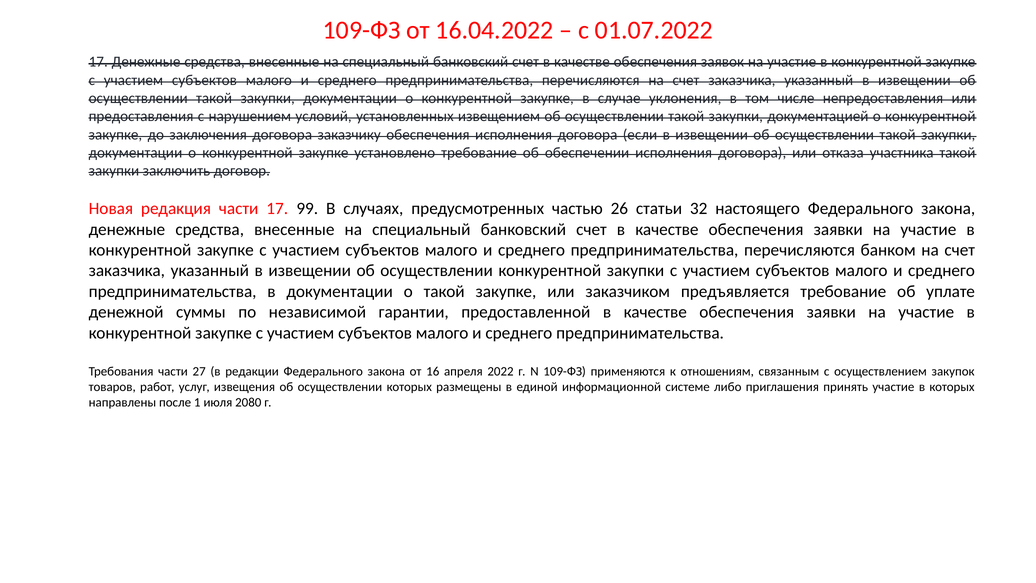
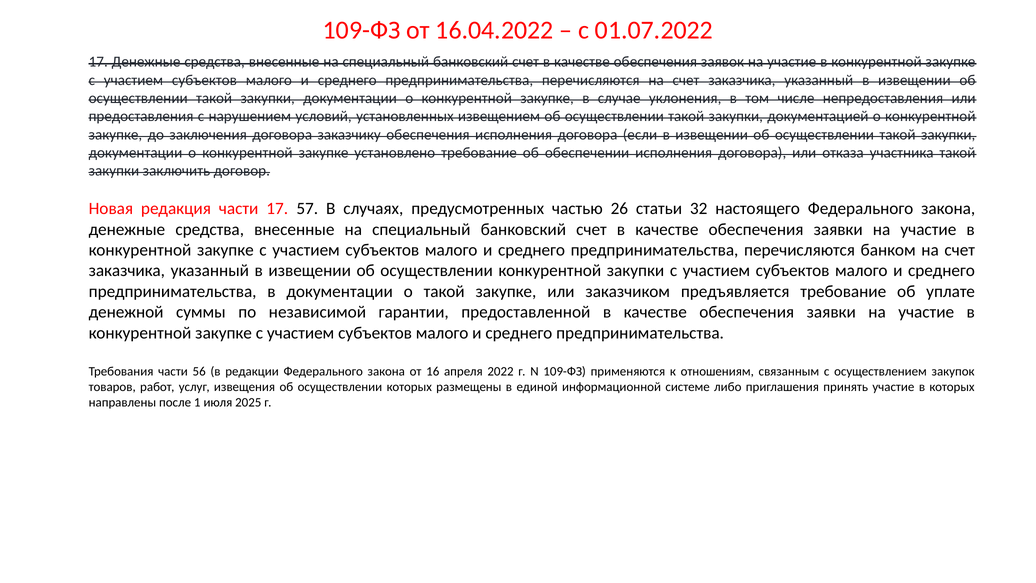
99: 99 -> 57 (307, 208)
27: 27 -> 56 (199, 371)
2080: 2080 -> 2025 (248, 402)
